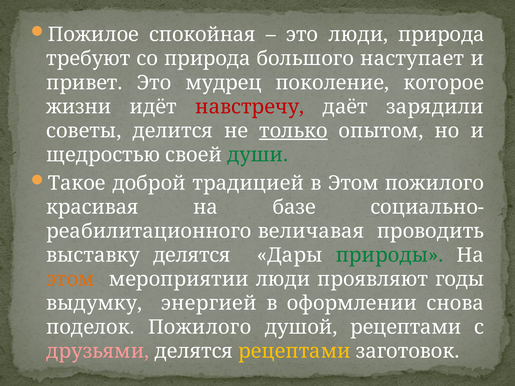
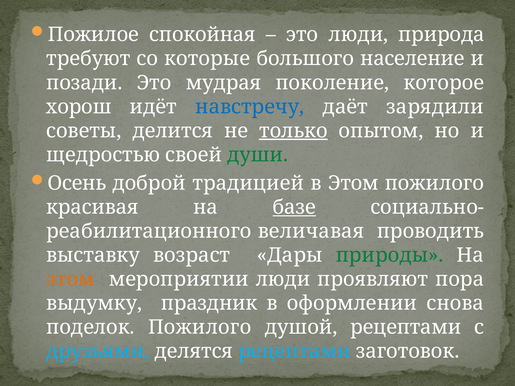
со природа: природа -> которые (207, 59)
наступает: наступает -> население (412, 59)
привет: привет -> позади (84, 83)
мудрец: мудрец -> мудрая (224, 83)
жизни: жизни -> хорош (79, 107)
навстречу colour: red -> blue (250, 107)
Такое: Такое -> Осень (77, 183)
базе underline: none -> present (294, 207)
выставку делятся: делятся -> возраст (192, 255)
годы: годы -> пора (460, 279)
энергией: энергией -> праздник (209, 304)
друзьями colour: pink -> light blue (98, 352)
рецептами colour: yellow -> light blue (294, 352)
